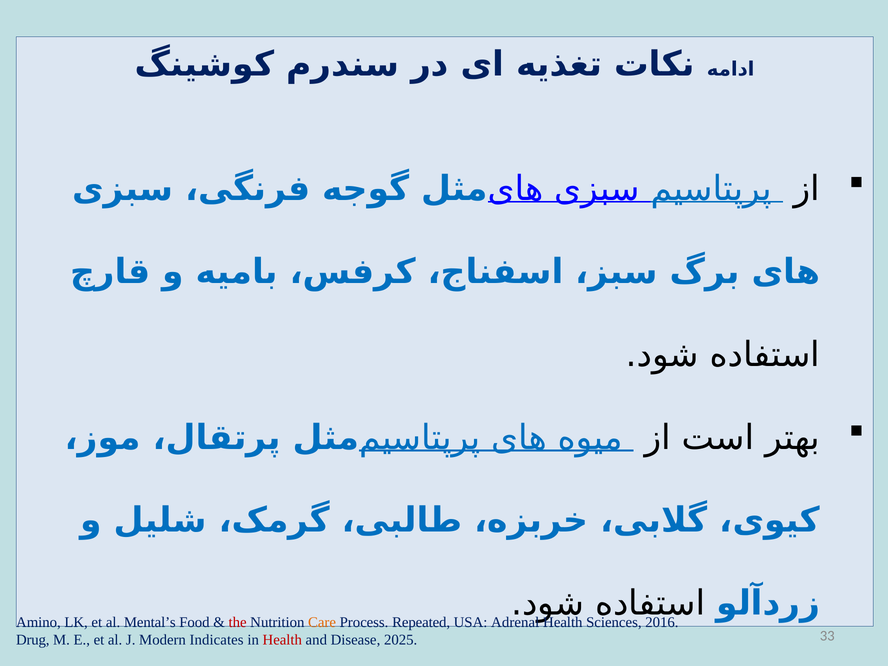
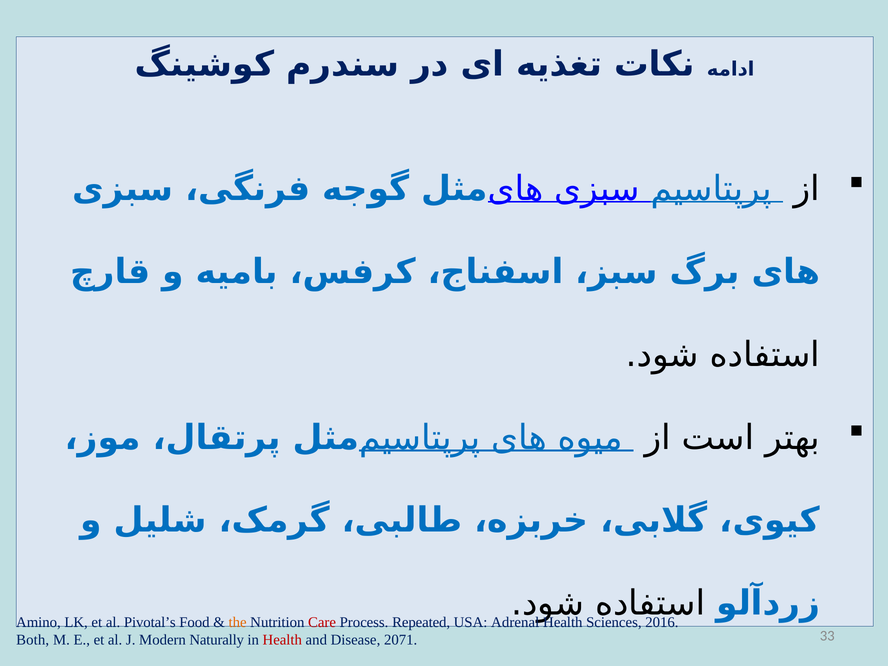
Mental’s: Mental’s -> Pivotal’s (150, 622)
the colour: red -> orange (238, 622)
Care colour: orange -> red (322, 622)
Drug: Drug -> Both (33, 640)
Indicates: Indicates -> Naturally (217, 640)
2025: 2025 -> 2071 (401, 640)
